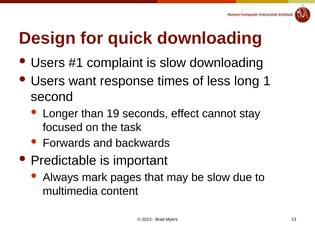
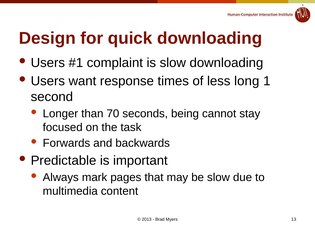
19: 19 -> 70 (113, 114)
effect: effect -> being (185, 114)
